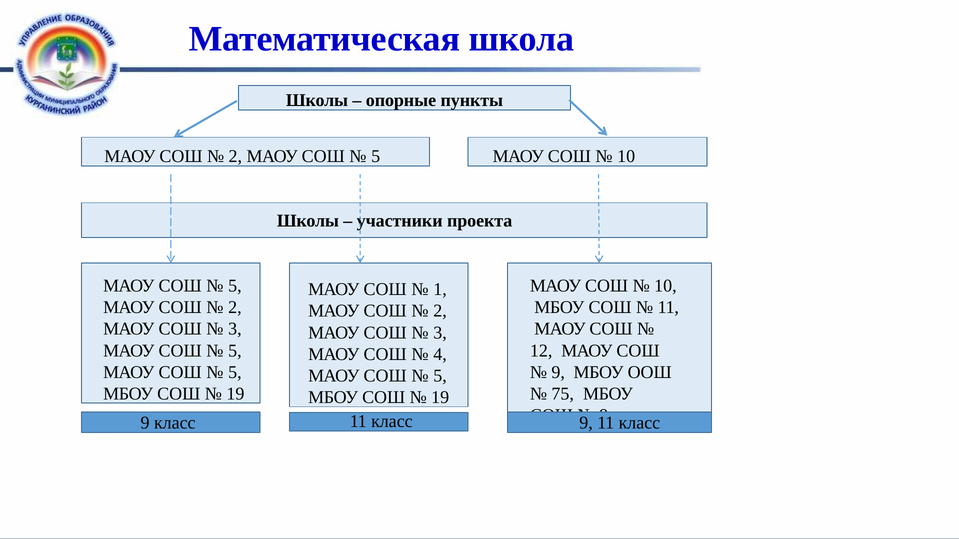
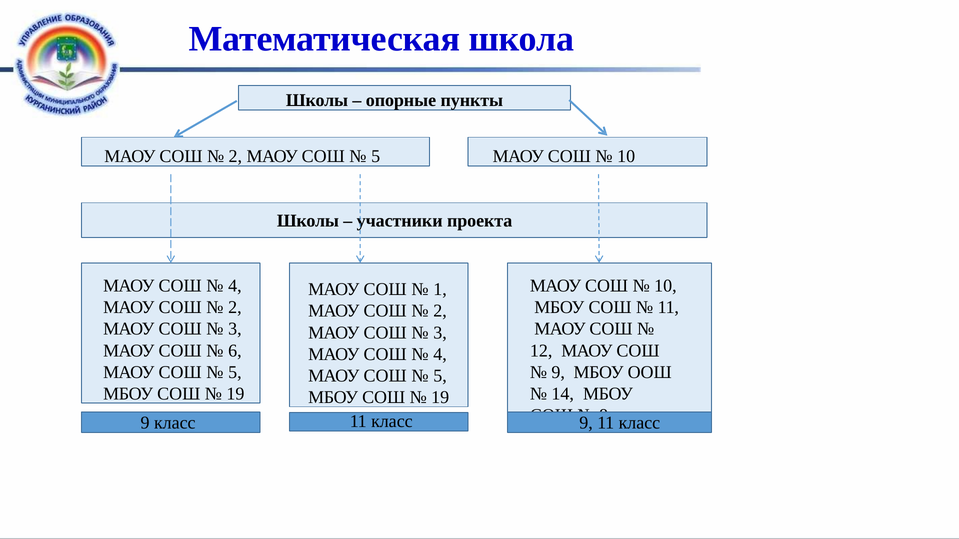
5: 5 -> 4 (235, 286)
5: 5 -> 6 (235, 351)
75: 75 -> 14 (563, 394)
